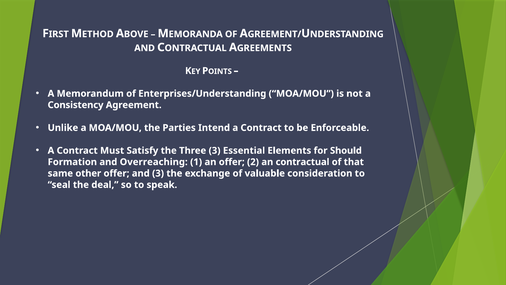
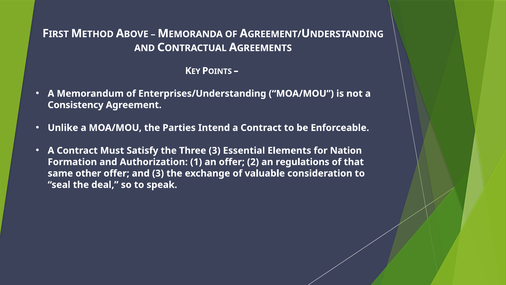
Should: Should -> Nation (346, 150)
Overreaching: Overreaching -> Authorization (154, 162)
contractual: contractual -> regulations (303, 162)
